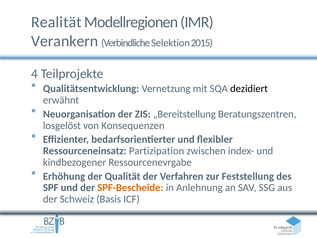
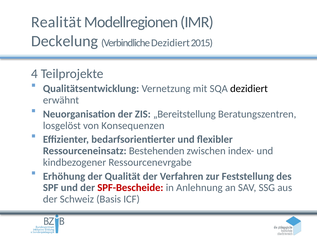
Verankern: Verankern -> Deckelung (65, 41)
Verbindliche Selektion: Selektion -> Dezidiert (170, 43)
Partizipation: Partizipation -> Bestehenden (157, 151)
SPF-Bescheide colour: orange -> red (130, 187)
